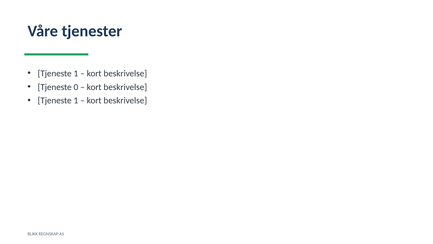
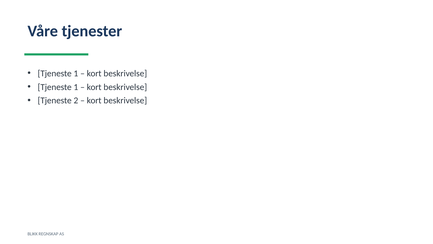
0: 0 -> 1 (76, 87)
1: 1 -> 2 (76, 100)
